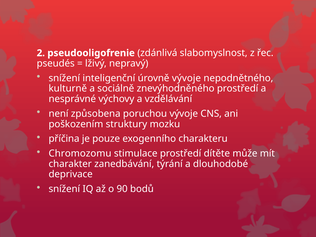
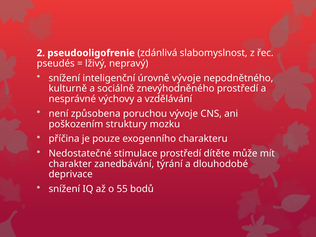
Chromozomu: Chromozomu -> Nedostatečné (80, 153)
90: 90 -> 55 (122, 189)
